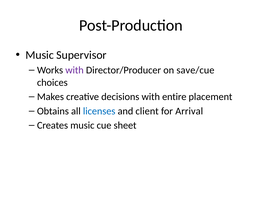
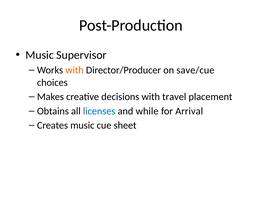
with colour: purple -> orange (75, 70)
entire: entire -> travel (174, 97)
client: client -> while (147, 111)
